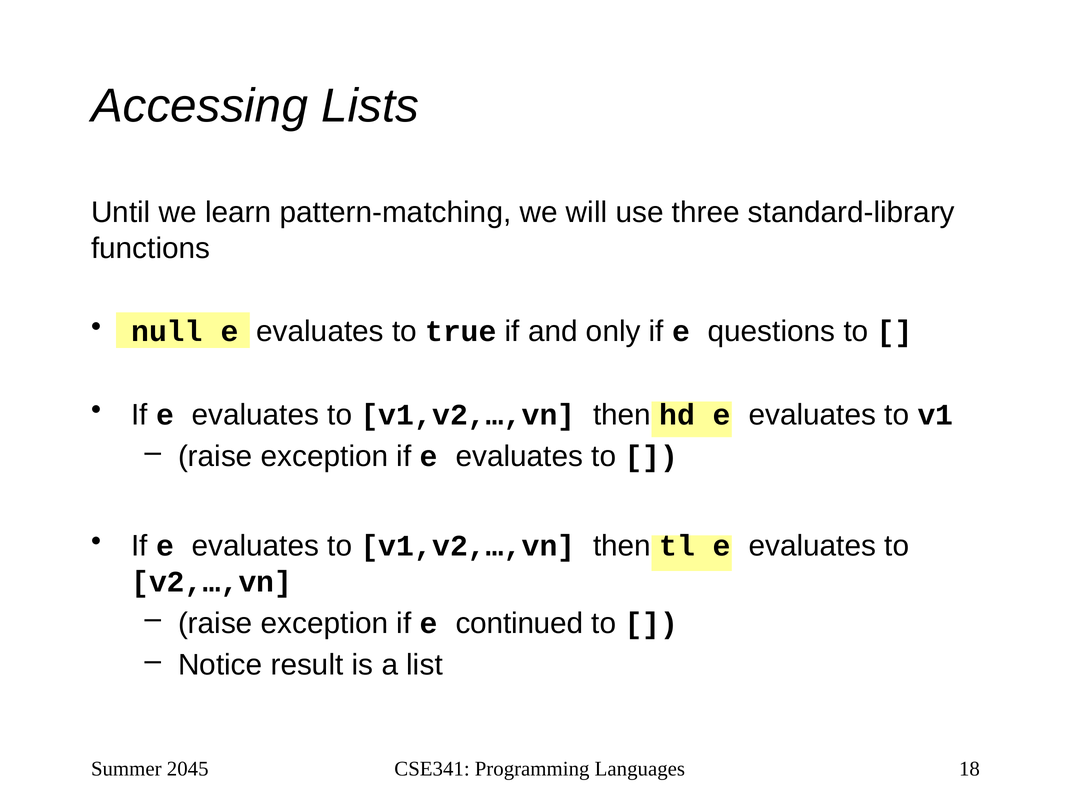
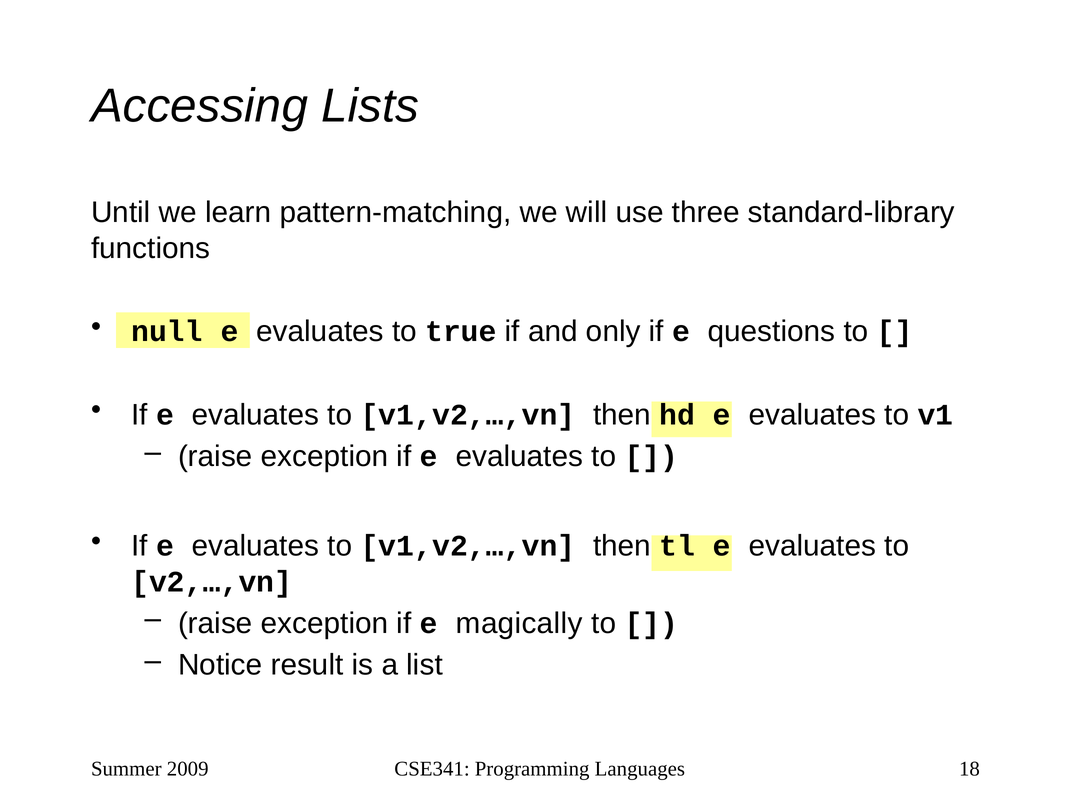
continued: continued -> magically (519, 624)
2045: 2045 -> 2009 (188, 769)
